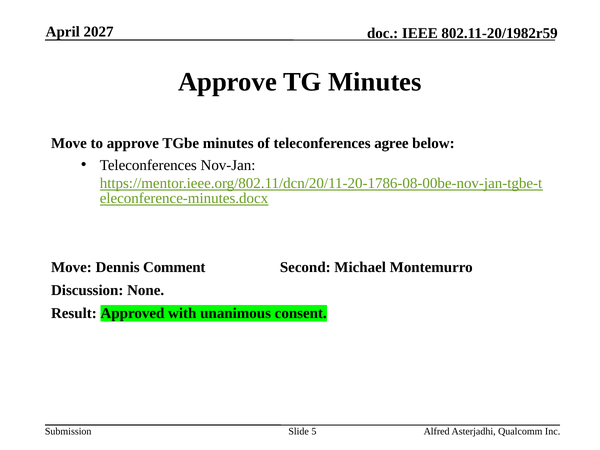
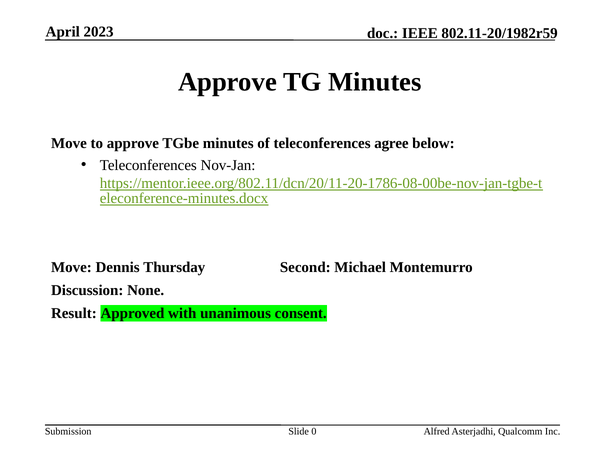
2027: 2027 -> 2023 (99, 32)
Comment: Comment -> Thursday (174, 267)
5: 5 -> 0 (314, 432)
